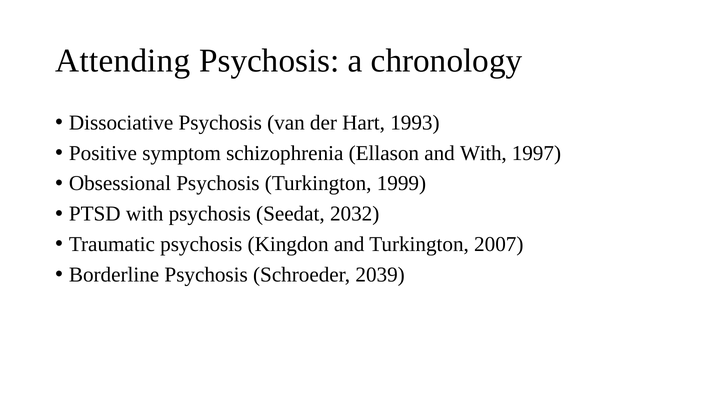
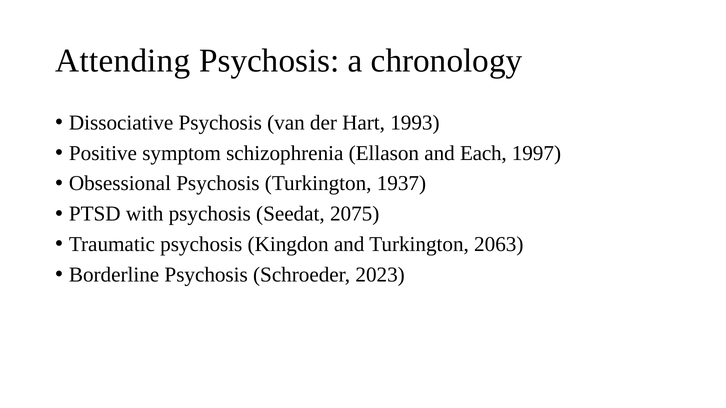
and With: With -> Each (483, 153)
1999: 1999 -> 1937 (401, 184)
2032: 2032 -> 2075 (355, 214)
2007: 2007 -> 2063 (499, 245)
2039: 2039 -> 2023 (380, 275)
